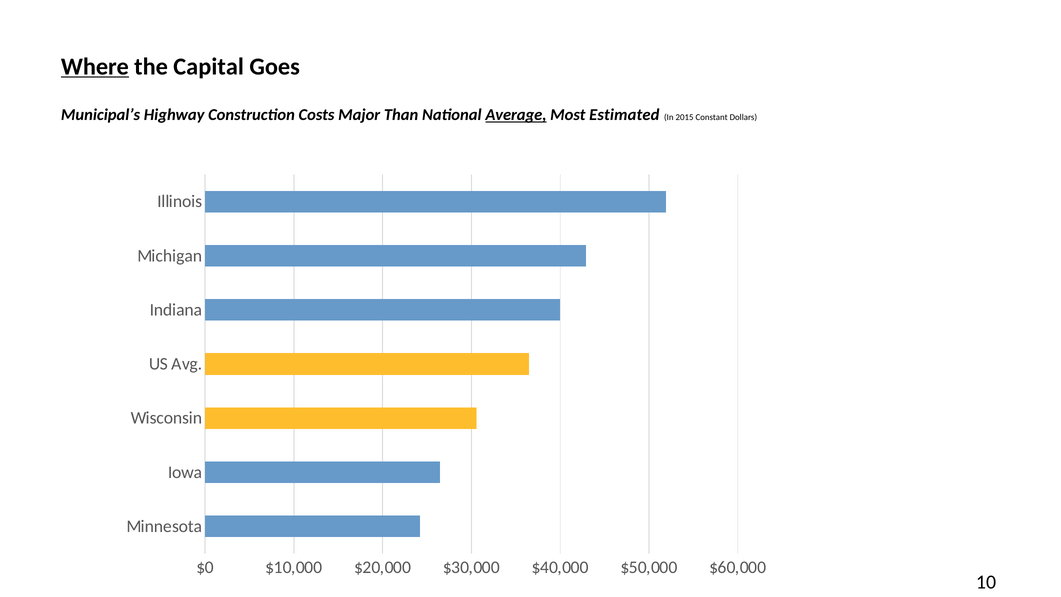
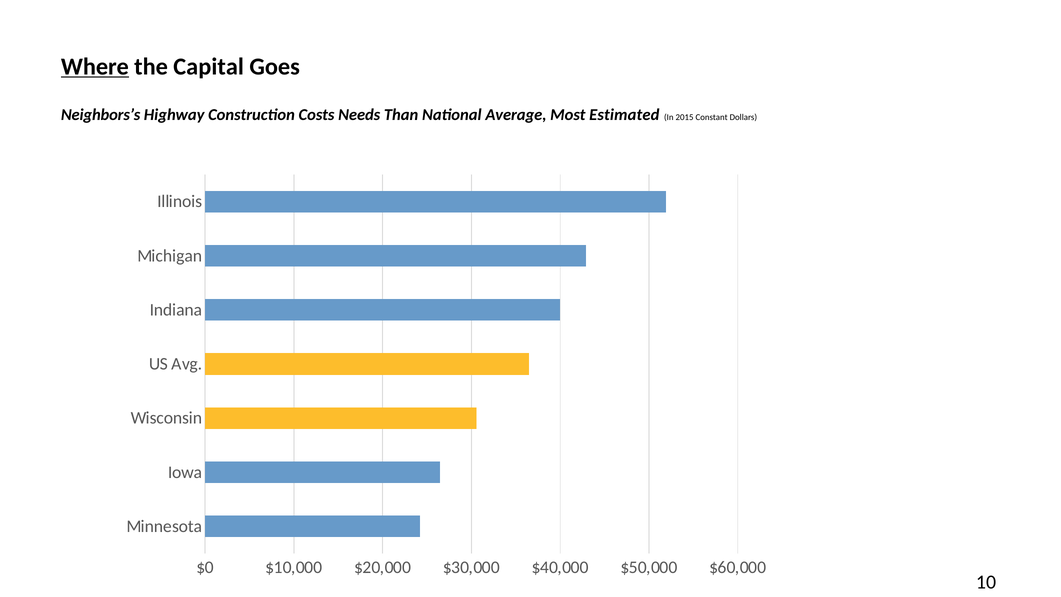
Municipal’s: Municipal’s -> Neighbors’s (101, 115)
Major: Major -> Needs (359, 115)
Average underline: present -> none (516, 115)
